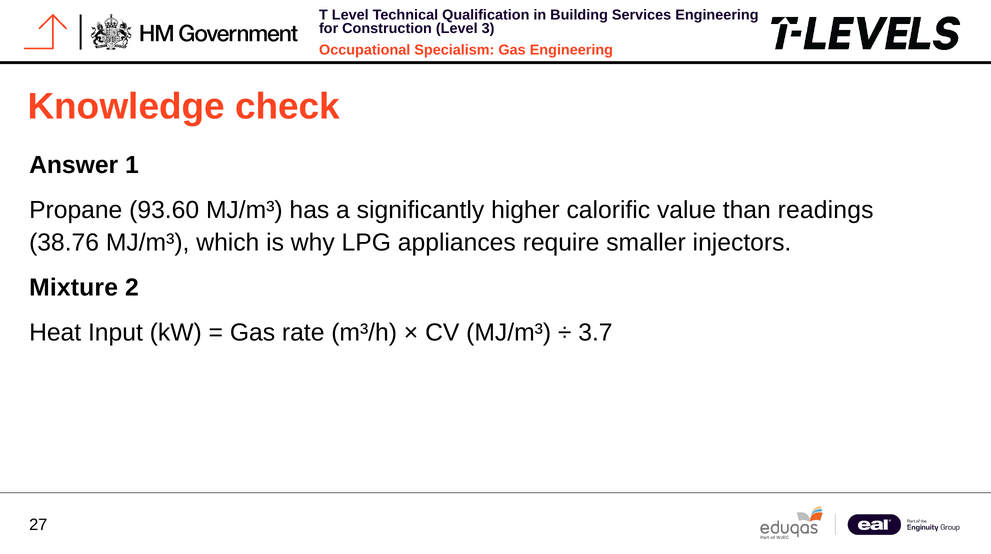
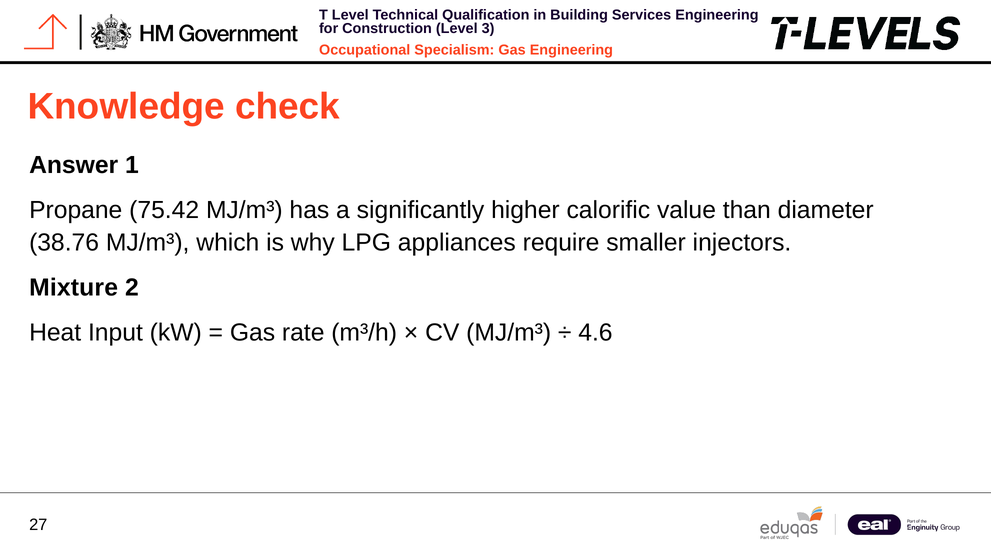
93.60: 93.60 -> 75.42 (164, 210)
readings: readings -> diameter (826, 210)
3.7: 3.7 -> 4.6 (595, 332)
